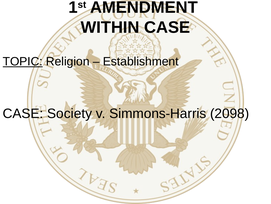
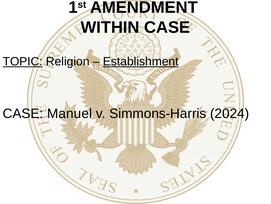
Establishment underline: none -> present (141, 61)
Society: Society -> Manuel (70, 113)
2098: 2098 -> 2024 (230, 113)
